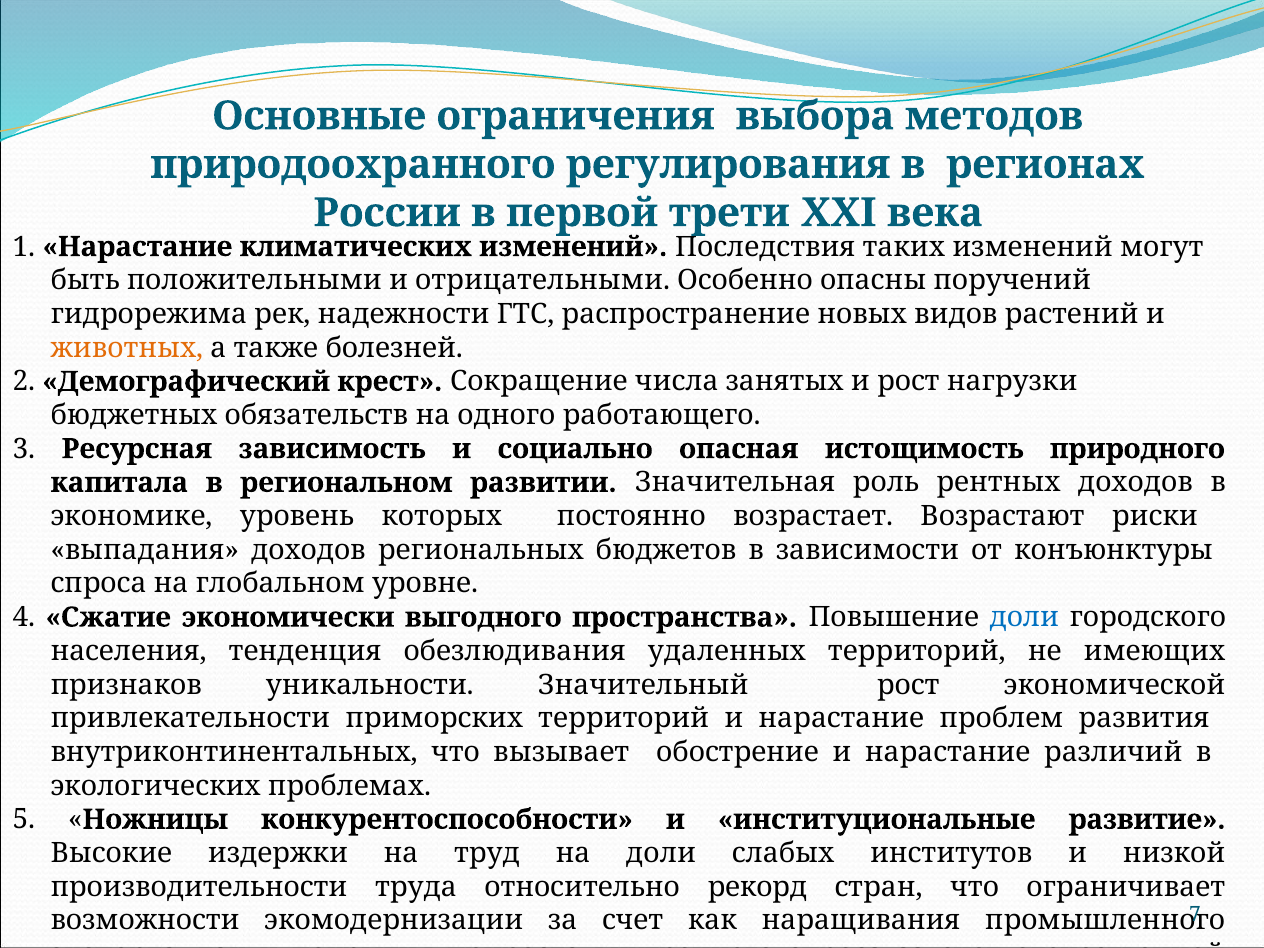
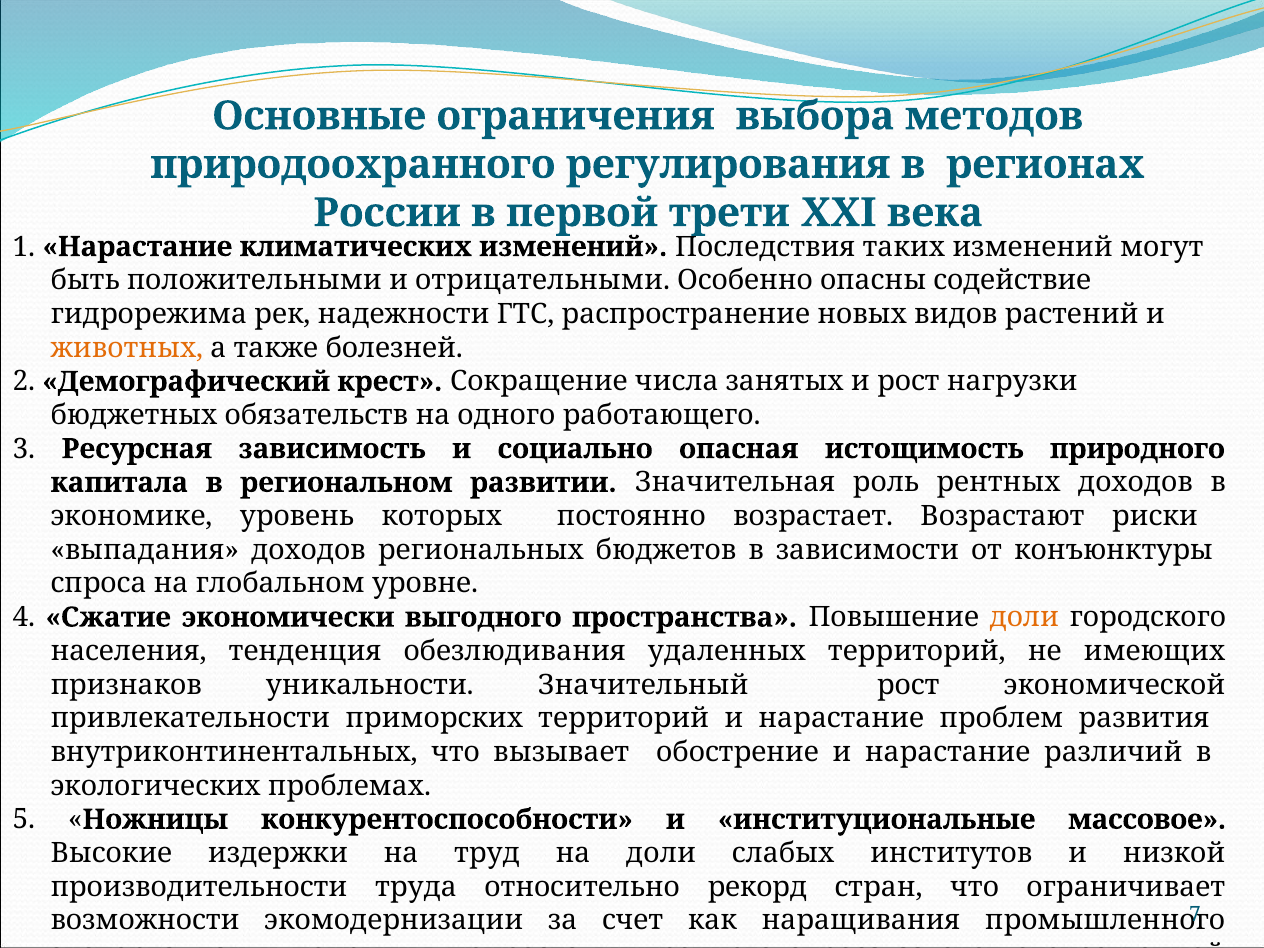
поручений: поручений -> содействие (1012, 280)
доли colour: blue -> orange (1024, 617)
развитие: развитие -> массовое (1147, 820)
